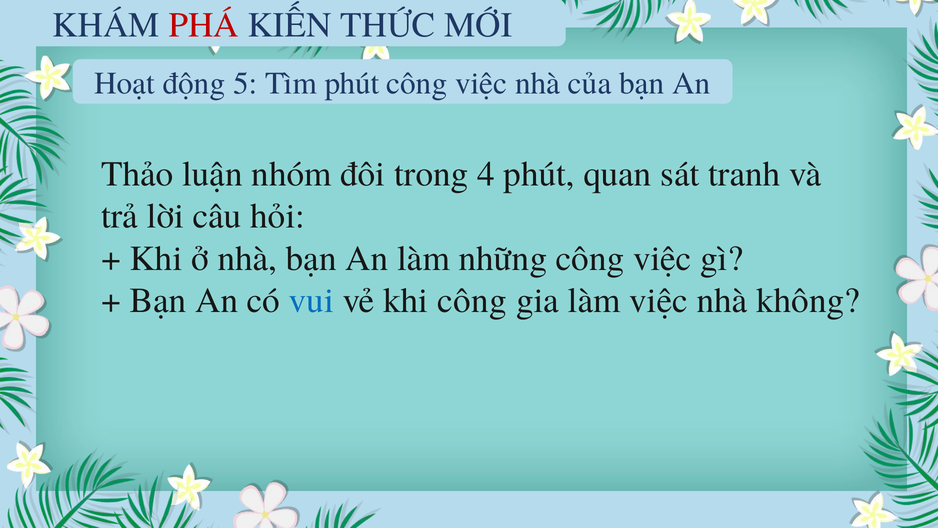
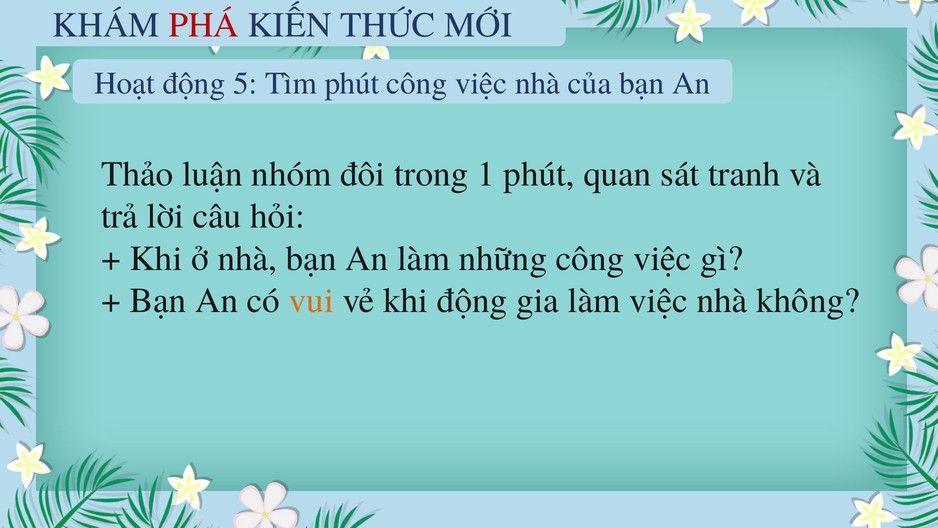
4: 4 -> 1 (486, 174)
vui colour: blue -> orange (311, 301)
khi công: công -> động (472, 301)
